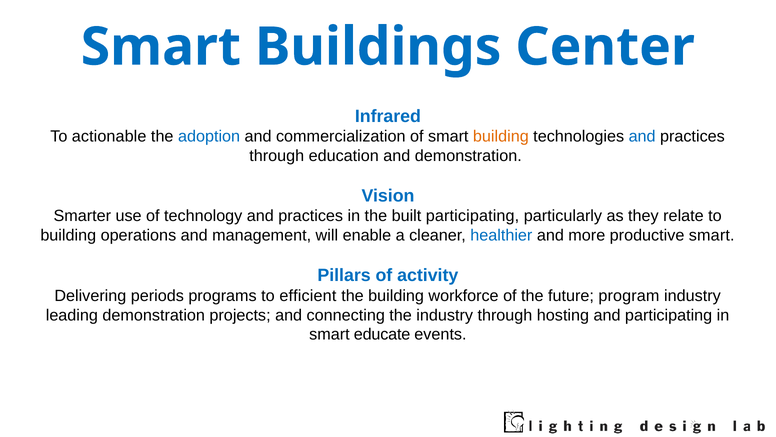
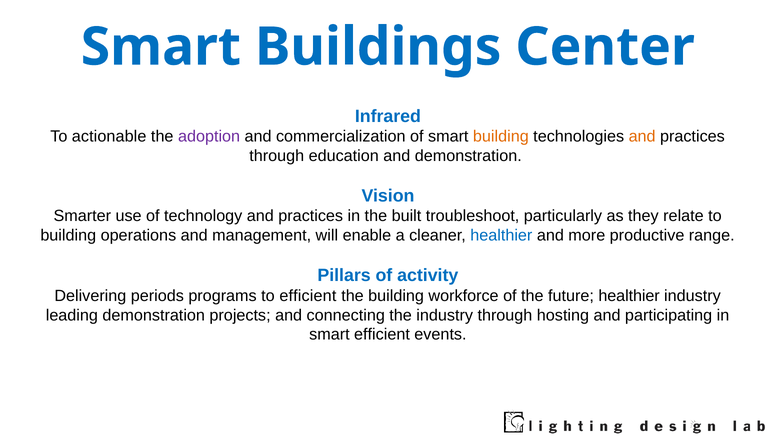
adoption colour: blue -> purple (209, 136)
and colour: blue -> orange (642, 136)
built participating: participating -> troubleshoot (473, 216)
productive smart: smart -> range (712, 235)
future program: program -> healthier (629, 295)
smart educate: educate -> efficient (382, 334)
